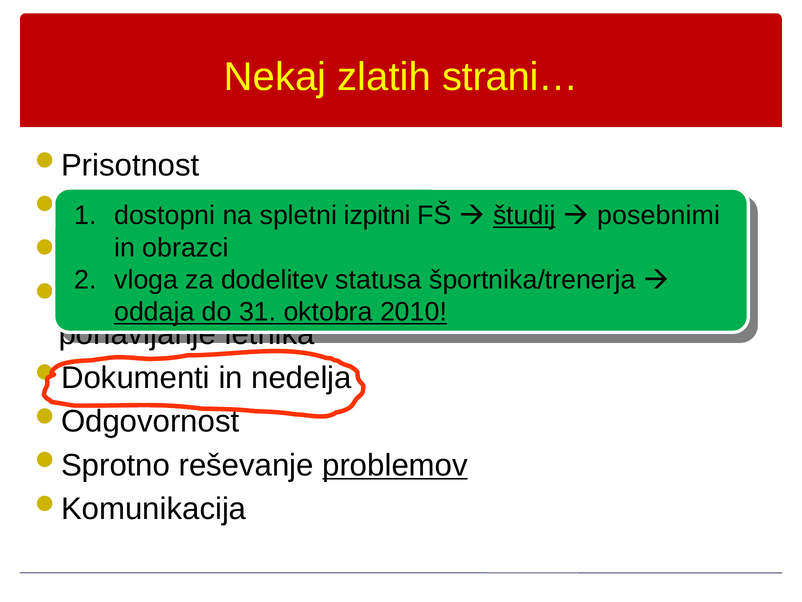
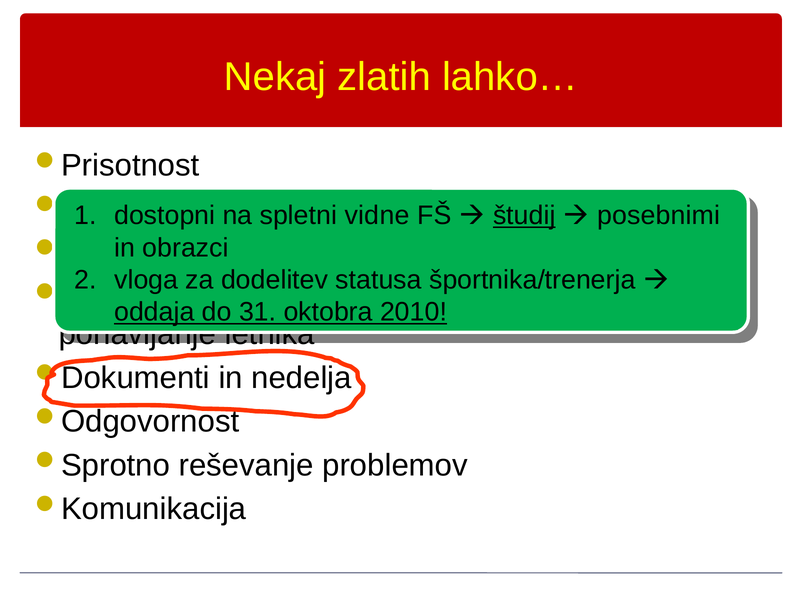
strani…: strani… -> lahko… (510, 77)
izpitni: izpitni -> vidne (377, 215)
problemov underline: present -> none (395, 465)
